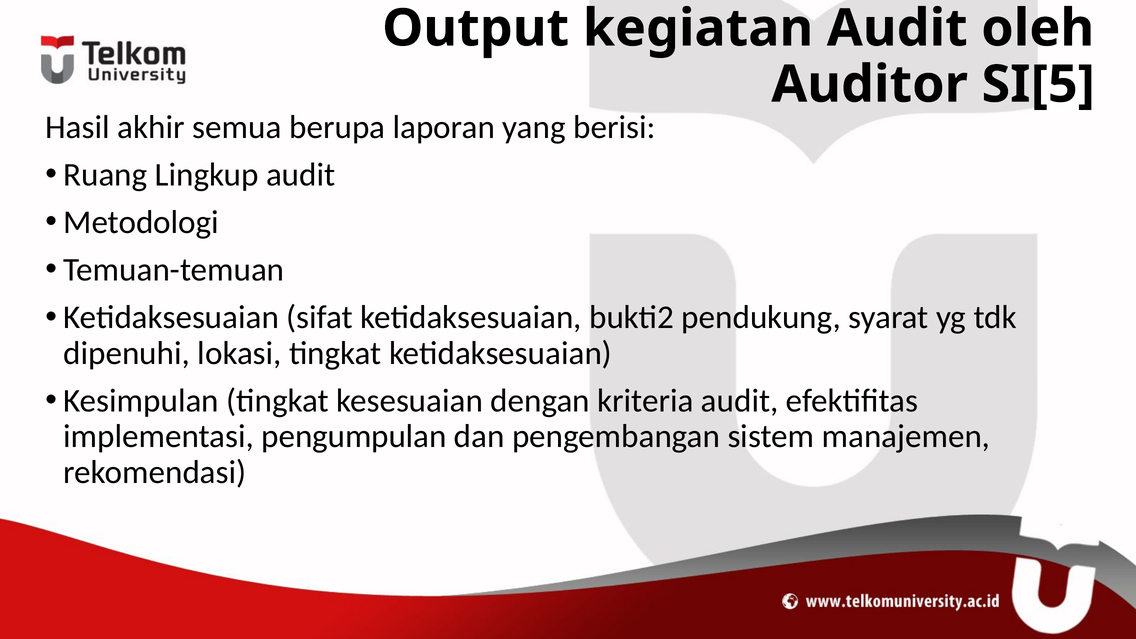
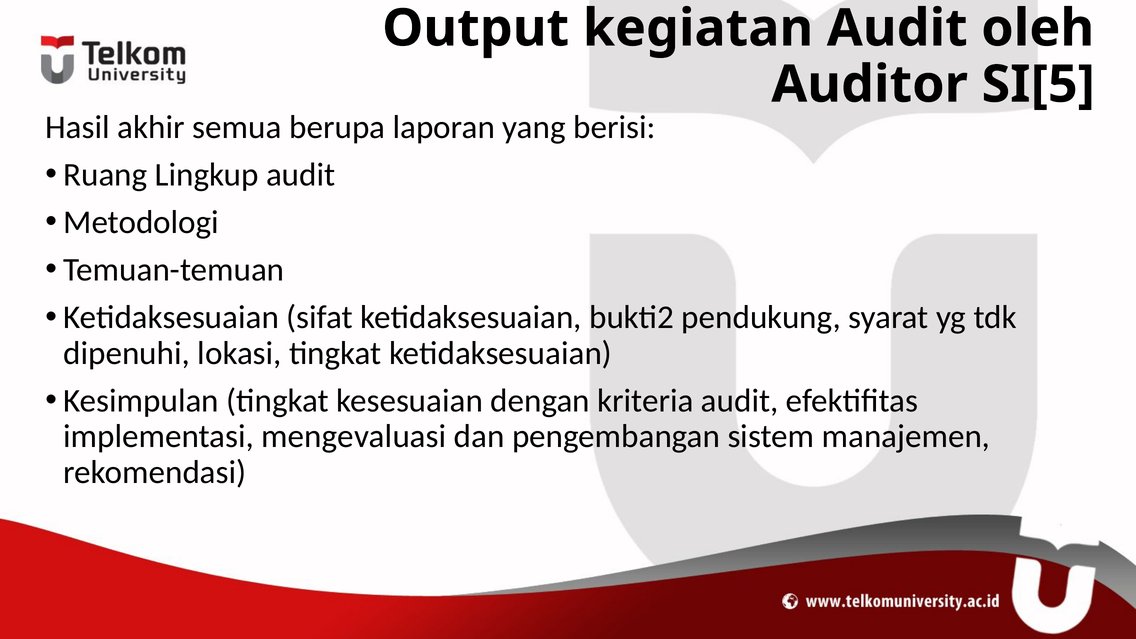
pengumpulan: pengumpulan -> mengevaluasi (354, 436)
